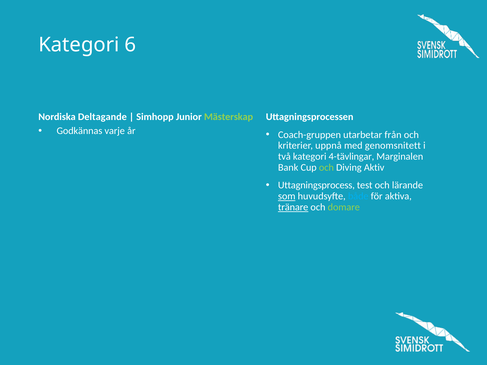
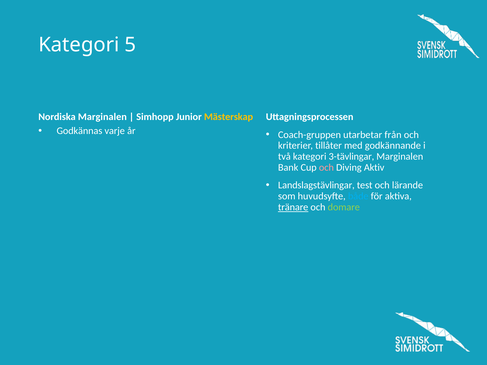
6: 6 -> 5 (130, 45)
Nordiska Deltagande: Deltagande -> Marginalen (102, 117)
Mästerskap colour: light green -> yellow (229, 117)
uppnå: uppnå -> tillåter (329, 146)
genomsnitett: genomsnitett -> godkännande (393, 146)
4-tävlingar: 4-tävlingar -> 3-tävlingar (351, 157)
och colour: light green -> pink (326, 168)
Uttagningsprocess: Uttagningsprocess -> Landslagstävlingar (316, 185)
som underline: present -> none (287, 196)
